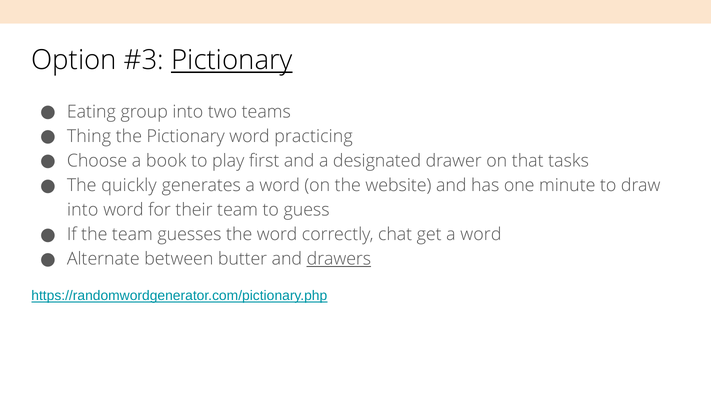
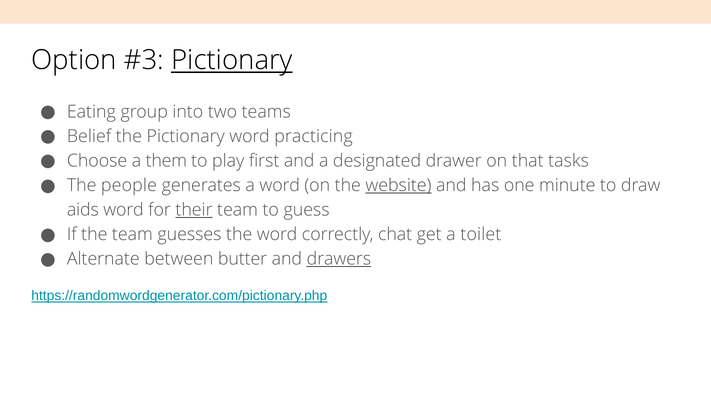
Thing: Thing -> Belief (89, 136)
book: book -> them (166, 161)
quickly: quickly -> people (129, 185)
website underline: none -> present (398, 185)
into: into -> aids (83, 210)
their underline: none -> present (194, 210)
get a word: word -> toilet (481, 234)
